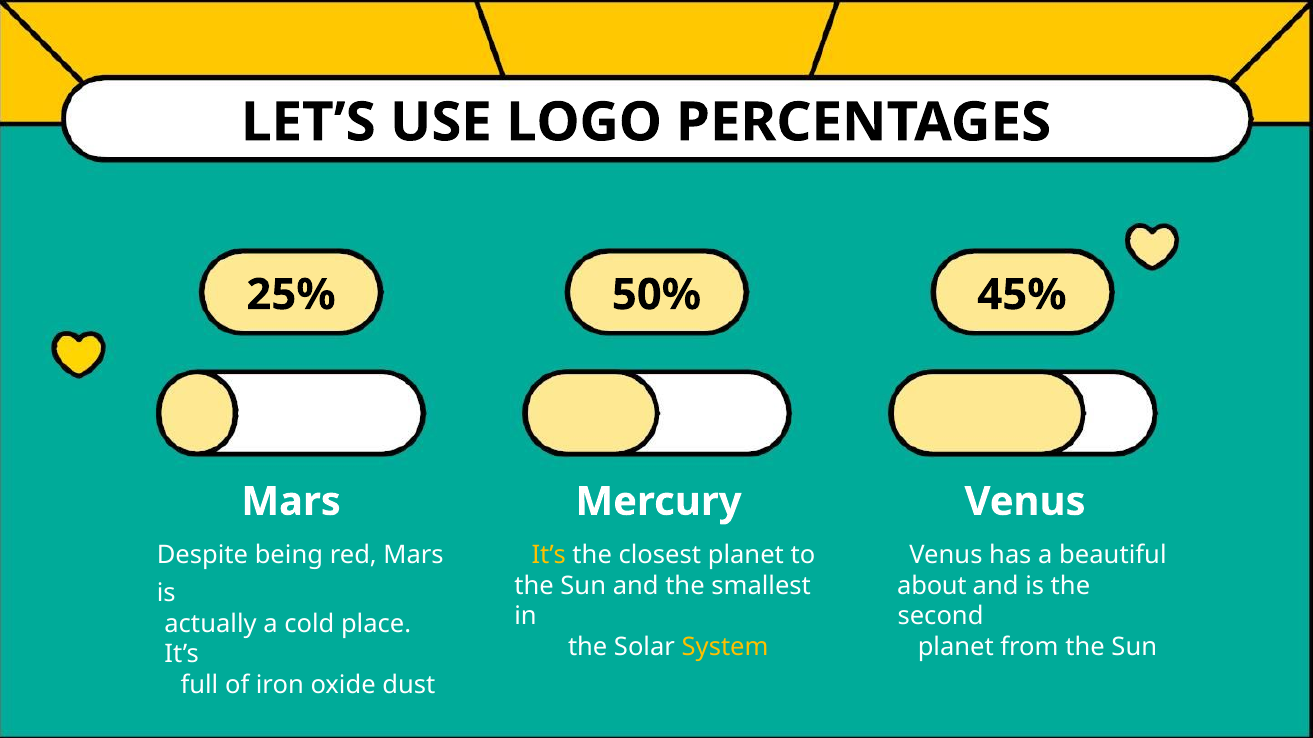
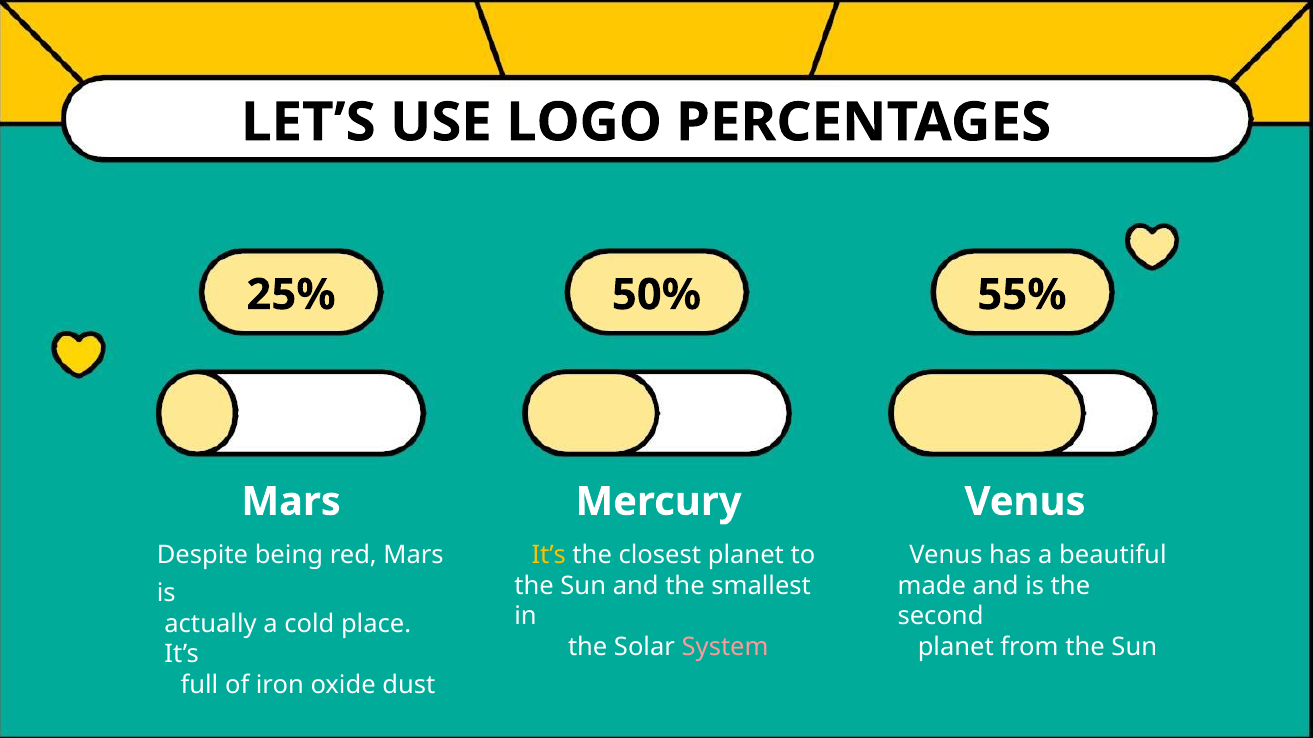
45%: 45% -> 55% (1022, 295)
about: about -> made (932, 586)
System colour: yellow -> pink (725, 648)
